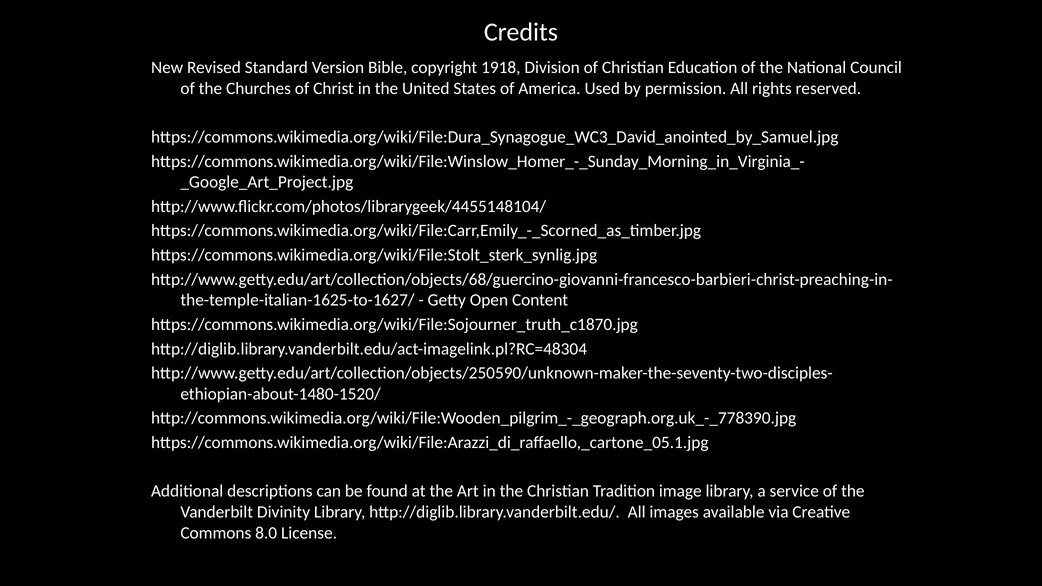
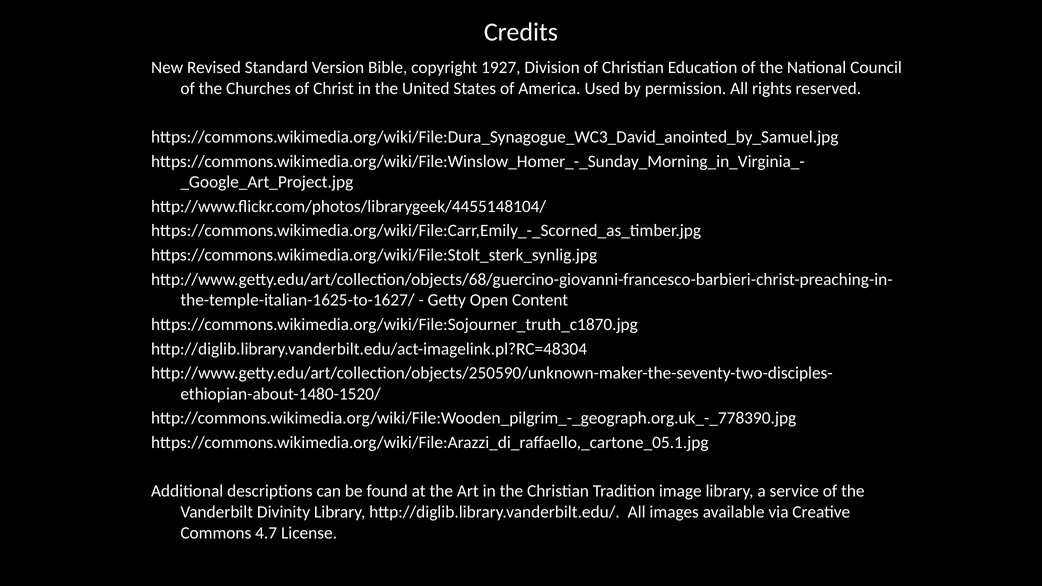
1918: 1918 -> 1927 (501, 68)
8.0: 8.0 -> 4.7 (266, 533)
